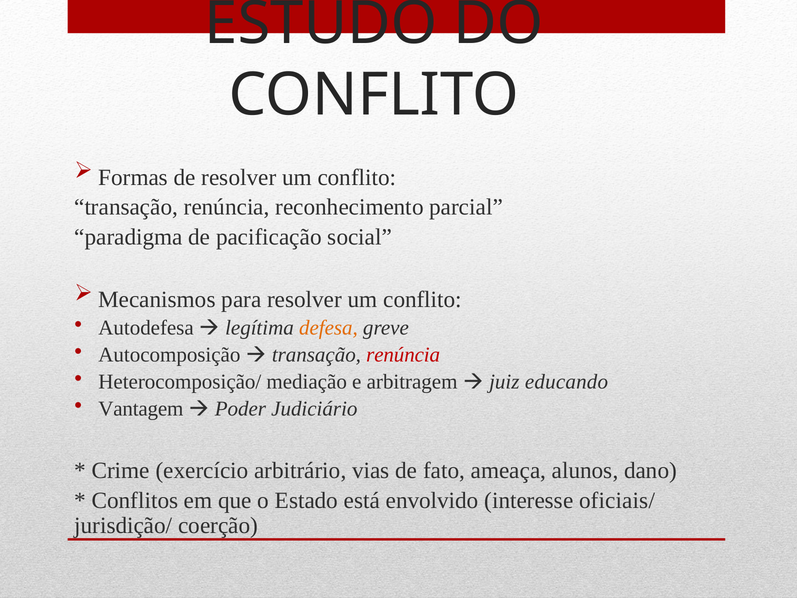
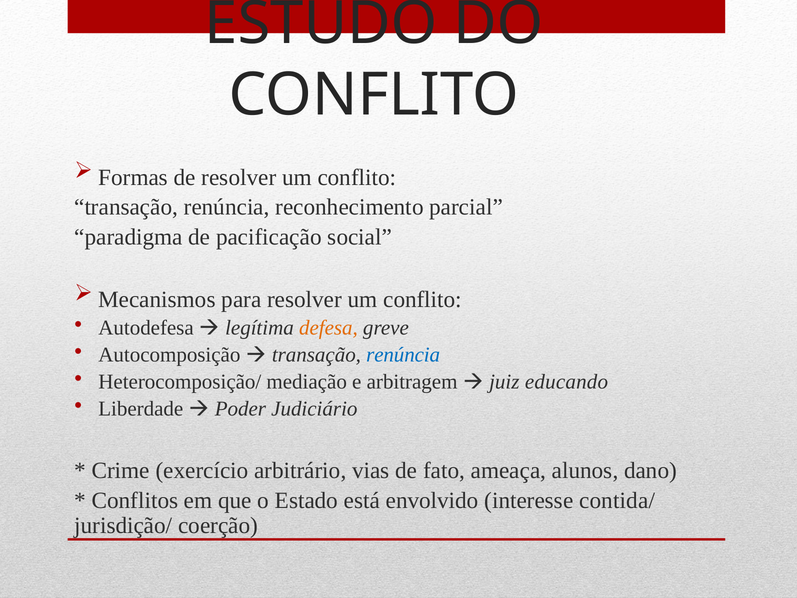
renúncia colour: red -> blue (403, 355)
Vantagem: Vantagem -> Liberdade (141, 409)
oficiais/: oficiais/ -> contida/ (617, 500)
